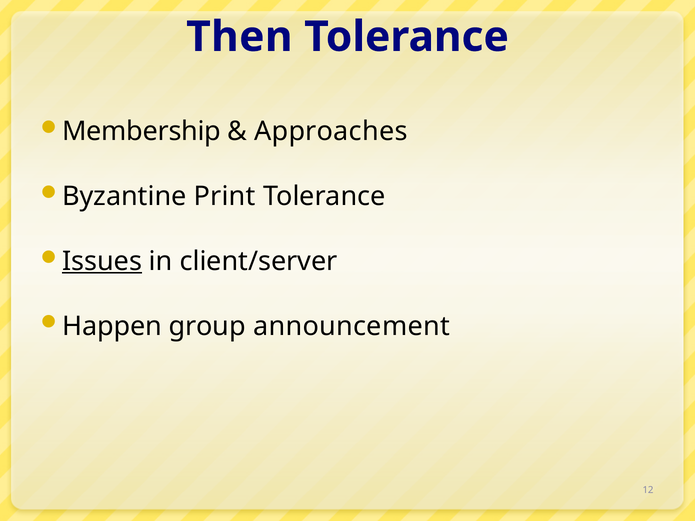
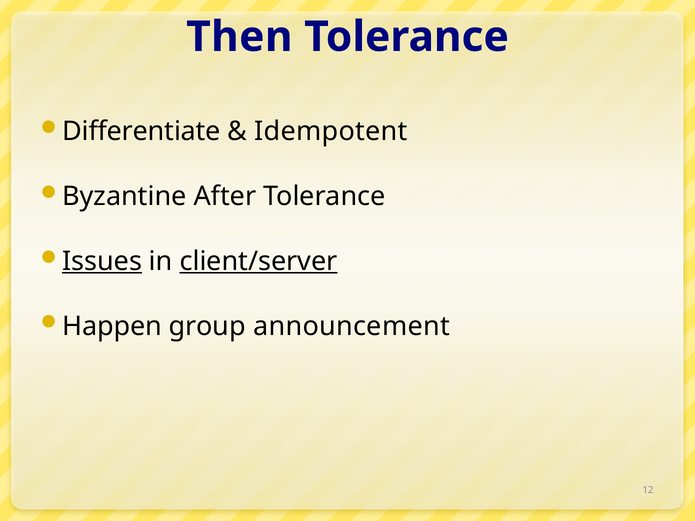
Membership: Membership -> Differentiate (141, 132)
Approaches: Approaches -> Idempotent (331, 132)
Print: Print -> After (225, 196)
client/server underline: none -> present (259, 261)
